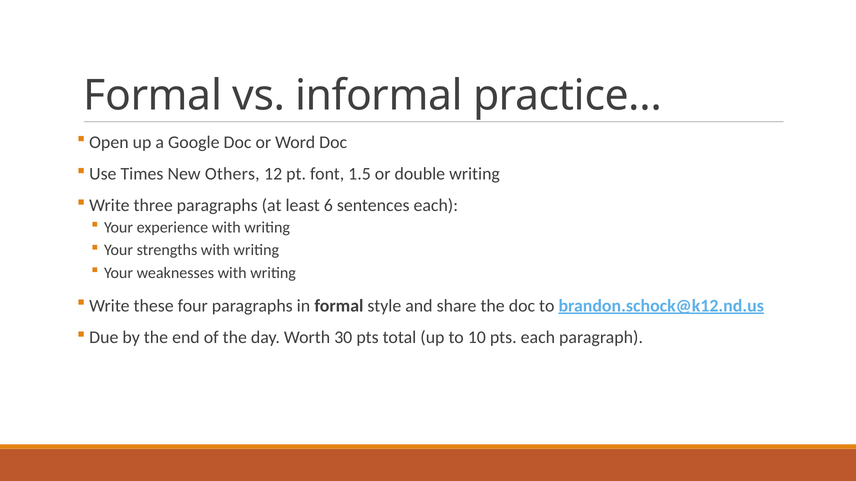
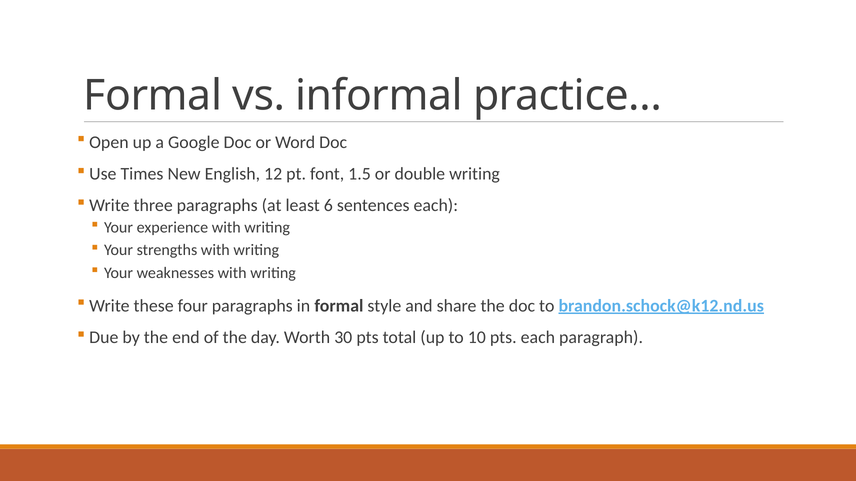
Others: Others -> English (232, 174)
